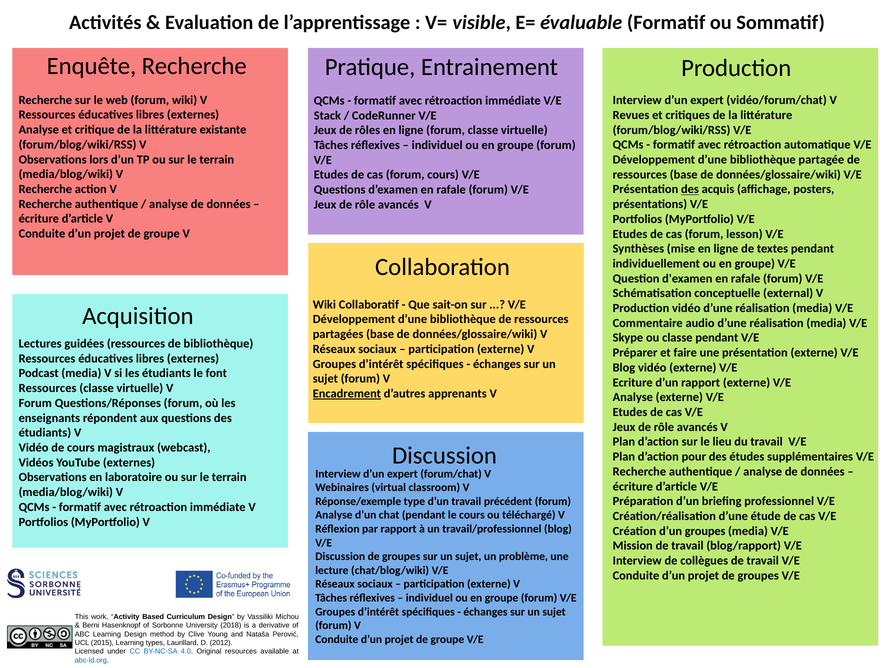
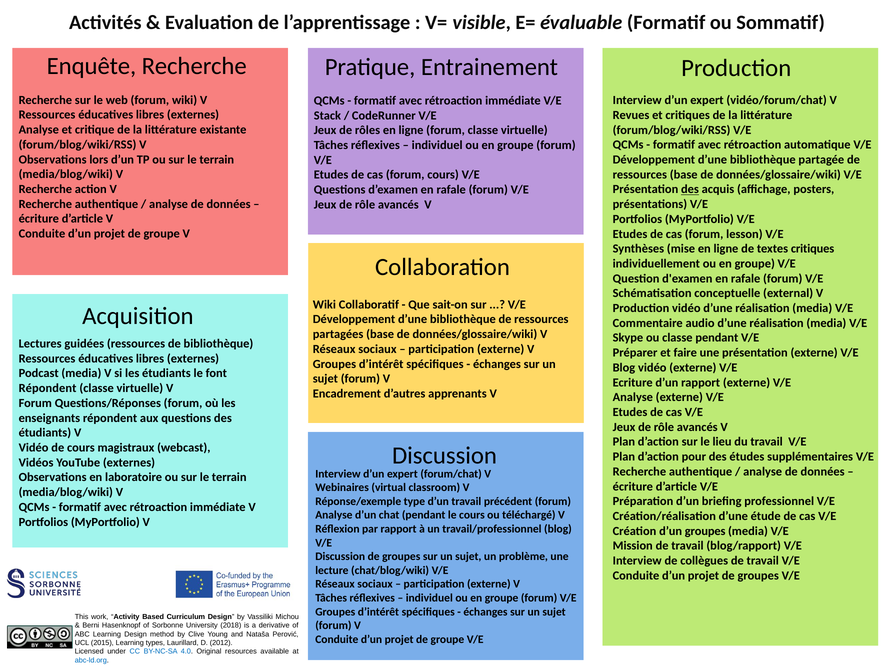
textes pendant: pendant -> critiques (813, 249)
Ressources: Ressources -> Répondent (48, 388)
Encadrement underline: present -> none (347, 394)
